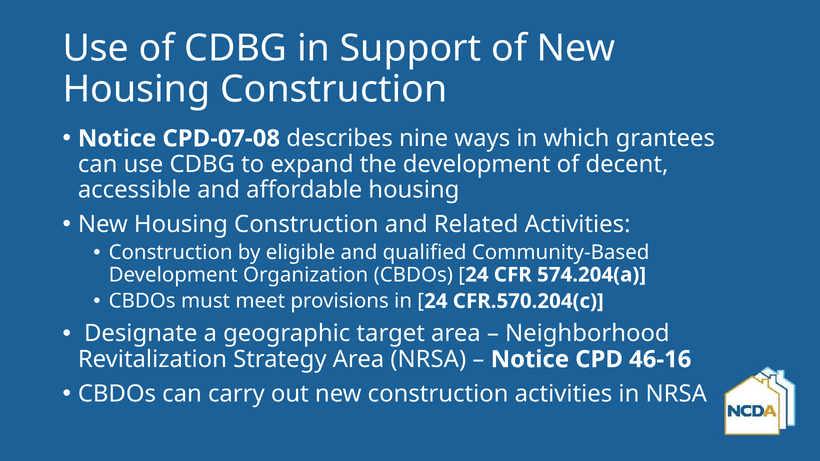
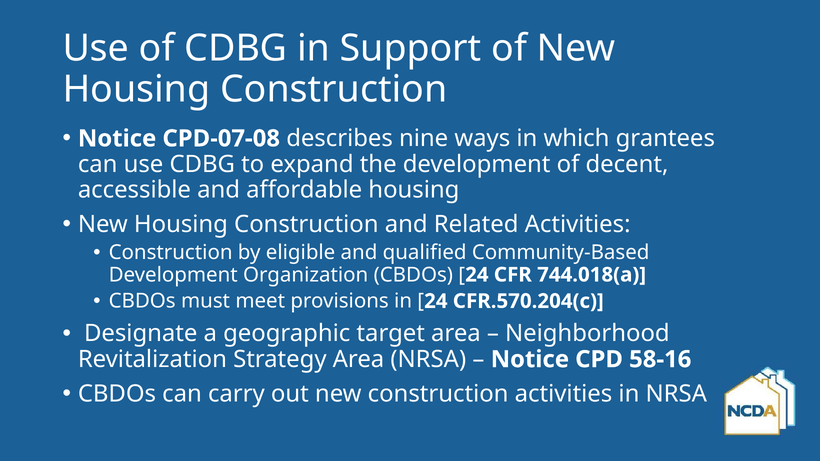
574.204(a: 574.204(a -> 744.018(a (592, 275)
46-16: 46-16 -> 58-16 (660, 360)
